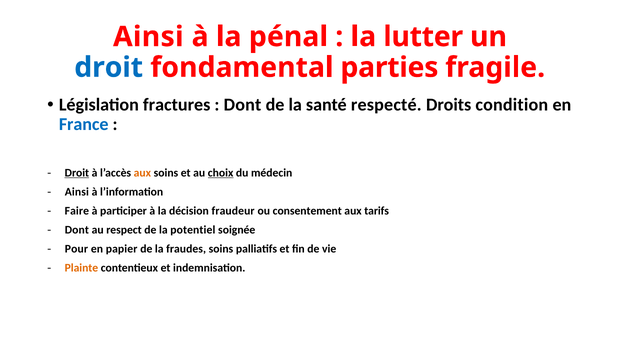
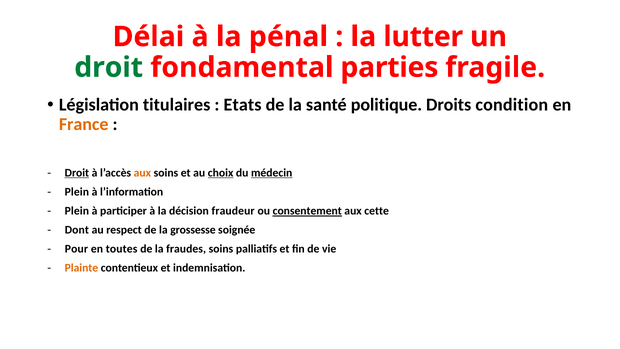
Ainsi: Ainsi -> Délai (148, 37)
droit colour: blue -> green (109, 67)
fractures: fractures -> titulaires (177, 105)
Dont: Dont -> Etats (243, 105)
respecté: respecté -> politique (386, 105)
France colour: blue -> orange (84, 124)
médecin underline: none -> present (272, 173)
Ainsi: Ainsi -> Plein (77, 192)
Faire: Faire -> Plein (77, 211)
consentement underline: none -> present (307, 211)
tarifs: tarifs -> cette (377, 211)
potentiel: potentiel -> grossesse (193, 230)
papier: papier -> toutes (122, 249)
